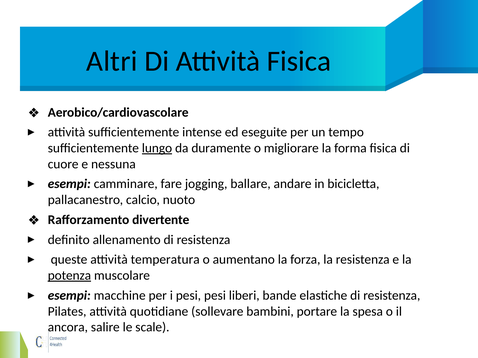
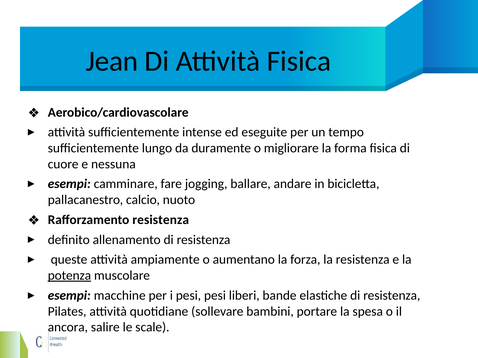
Altri: Altri -> Jean (112, 61)
lungo underline: present -> none (157, 148)
Rafforzamento divertente: divertente -> resistenza (161, 220)
temperatura: temperatura -> ampiamente (165, 260)
